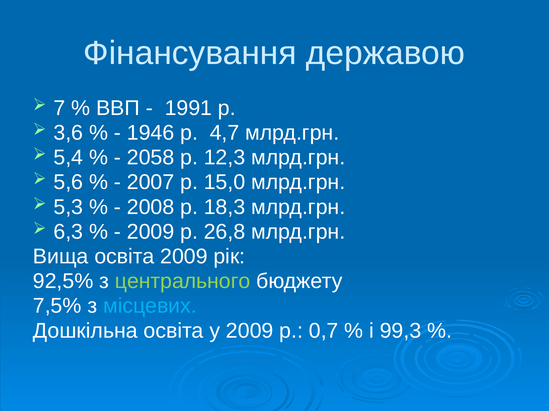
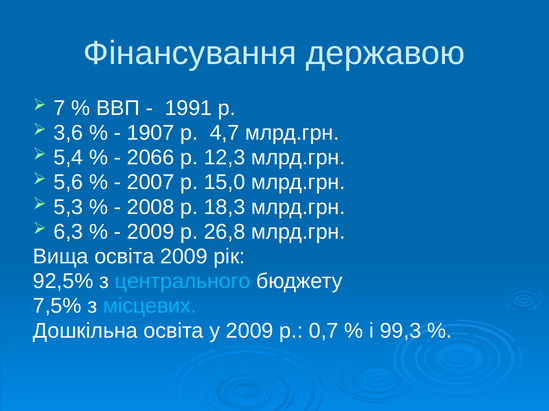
1946: 1946 -> 1907 (151, 133)
2058: 2058 -> 2066 (151, 158)
центрального colour: light green -> light blue (183, 282)
